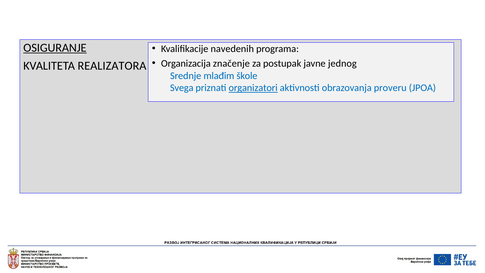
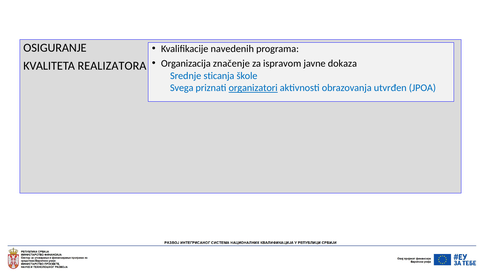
OSIGURANJE underline: present -> none (55, 48)
postupak: postupak -> ispravom (282, 63)
jednog: jednog -> dokaza (342, 63)
mlađim: mlađim -> sticanja (219, 76)
proveru: proveru -> utvrđen (390, 88)
